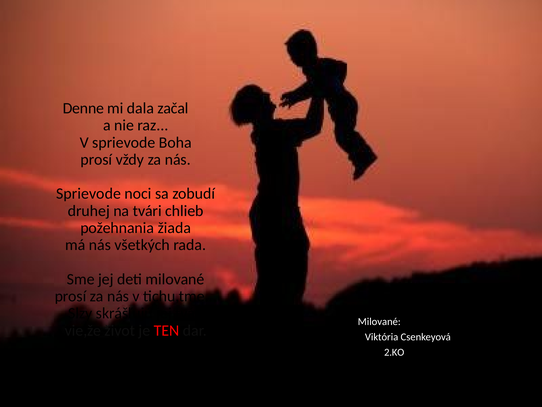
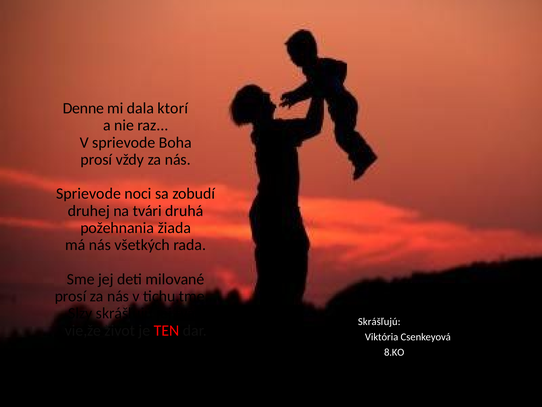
začal: začal -> ktorí (173, 108)
chlieb: chlieb -> druhá (184, 211)
Milované: Milované -> Skrášľujú (379, 321)
2.KO: 2.KO -> 8.KO (394, 352)
